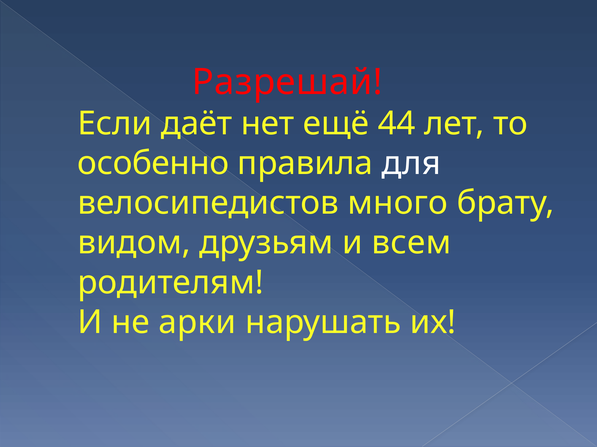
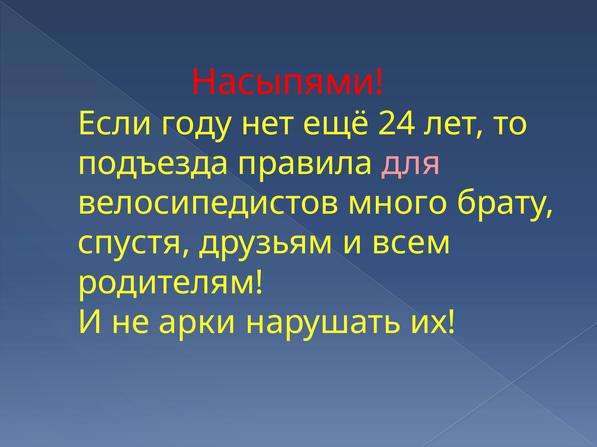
Разрешай: Разрешай -> Насыпями (288, 82)
даёт: даёт -> году (196, 124)
44: 44 -> 24 (397, 124)
особенно: особенно -> подъезда (153, 164)
для colour: white -> pink (411, 164)
видом: видом -> спустя (134, 243)
